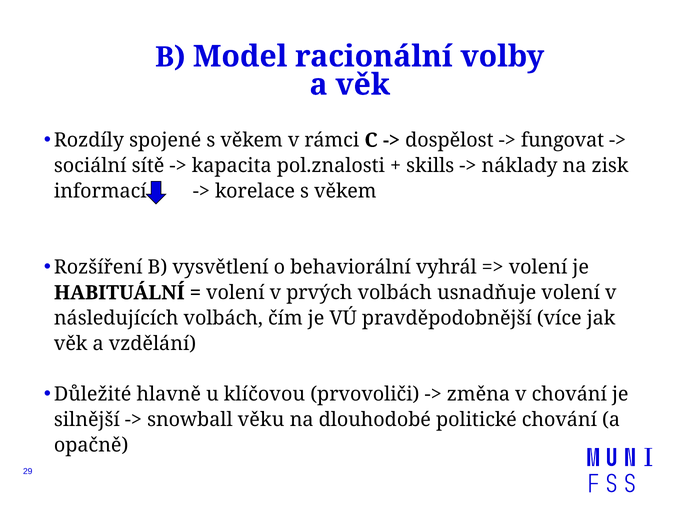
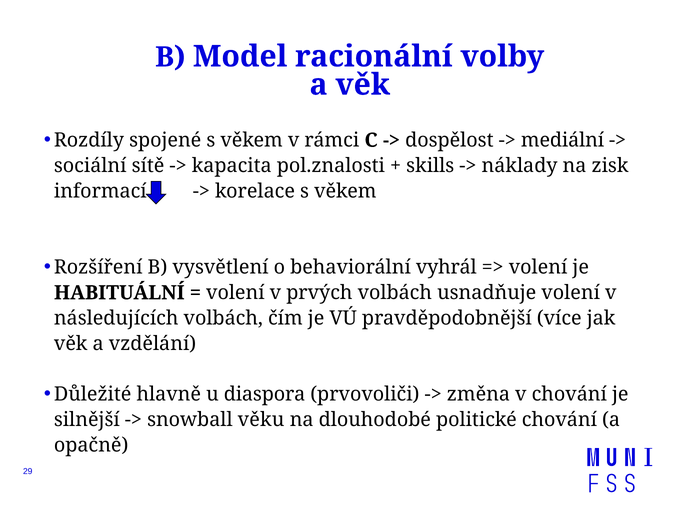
fungovat: fungovat -> mediální (563, 140)
klíčovou: klíčovou -> diaspora (265, 394)
